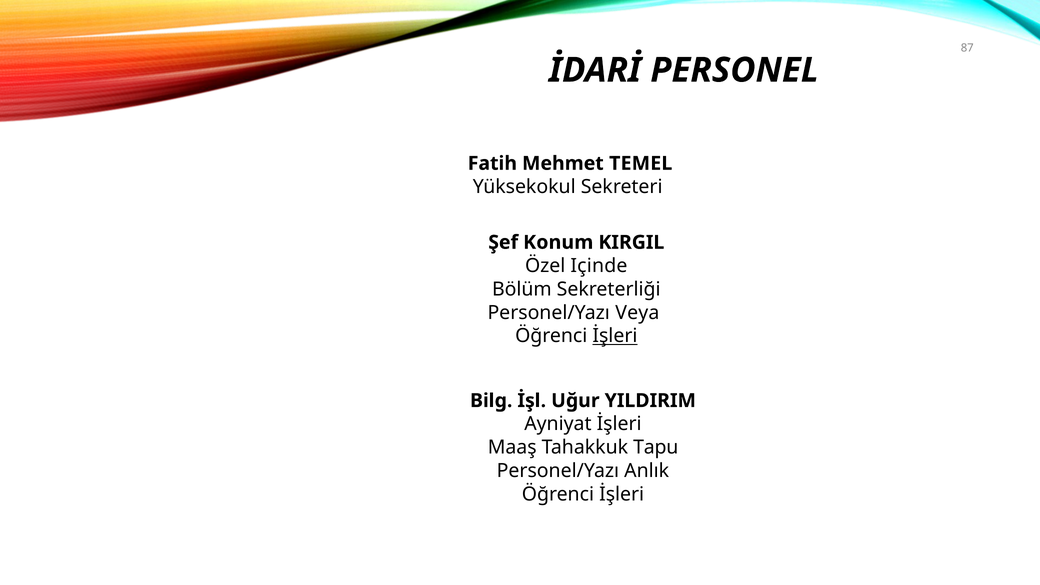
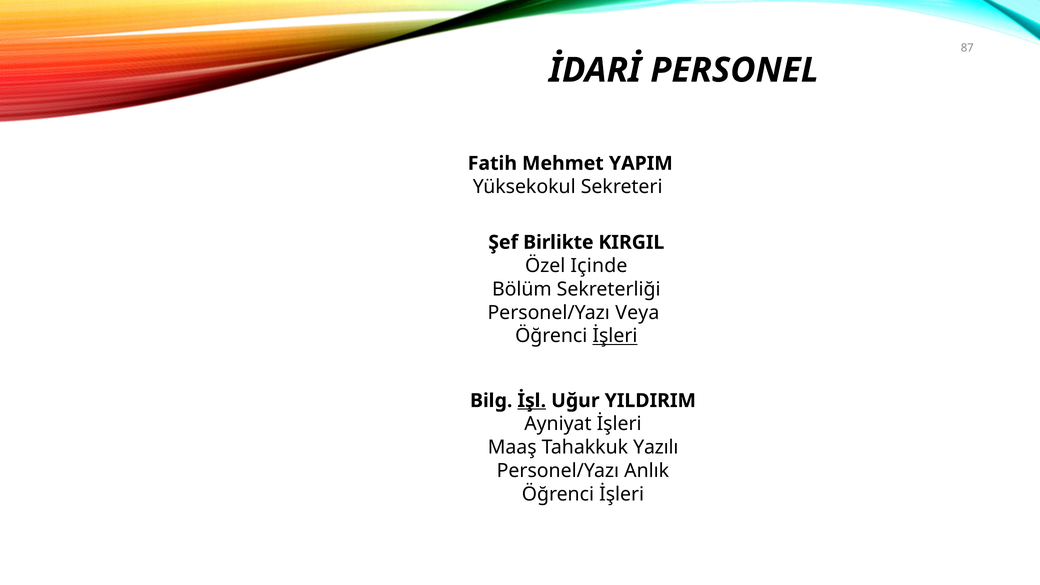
TEMEL: TEMEL -> YAPIM (641, 163)
Konum: Konum -> Birlikte (558, 242)
İşl underline: none -> present (532, 401)
Tapu: Tapu -> Yazılı (656, 447)
